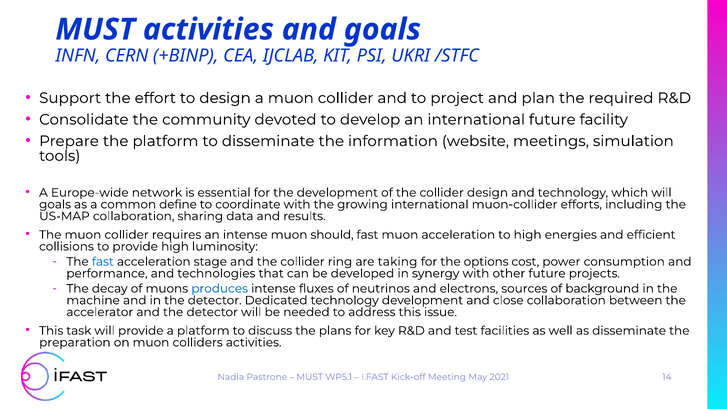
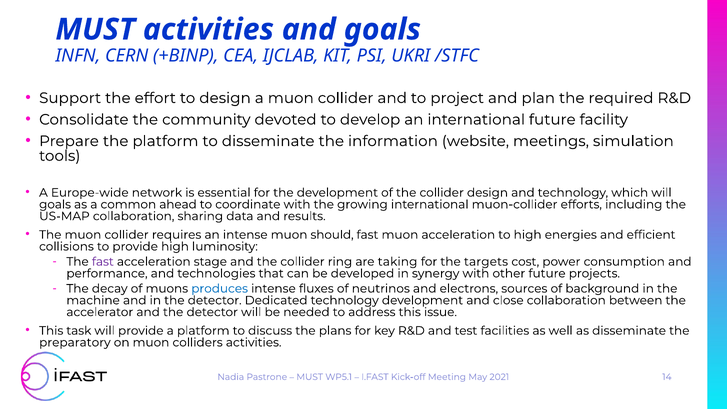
define: define -> ahead (178, 204)
fast colour: blue -> purple (103, 262)
options: options -> targets (486, 262)
preparation: preparation -> preparatory (75, 342)
